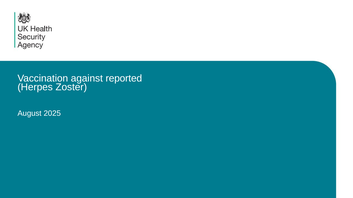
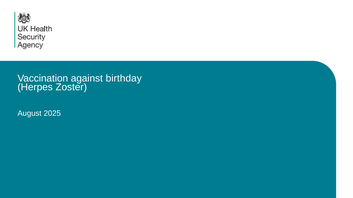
reported: reported -> birthday (124, 78)
